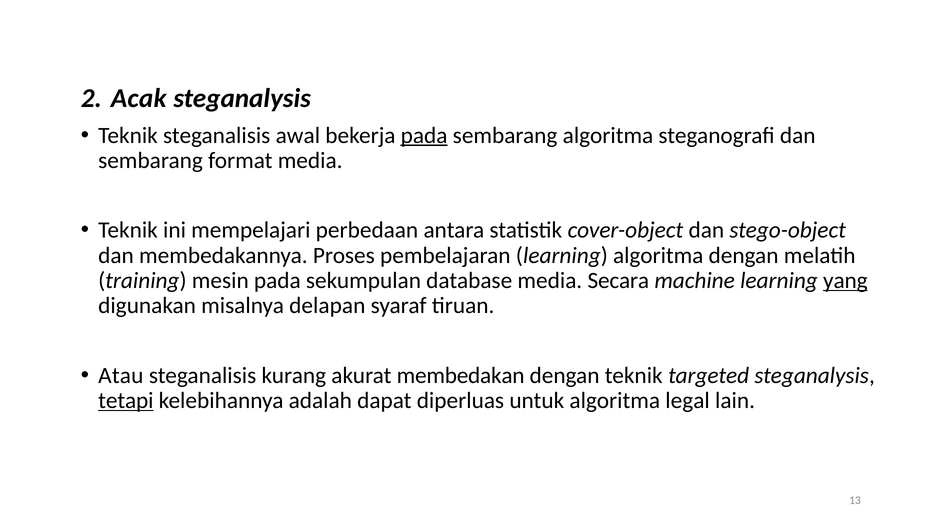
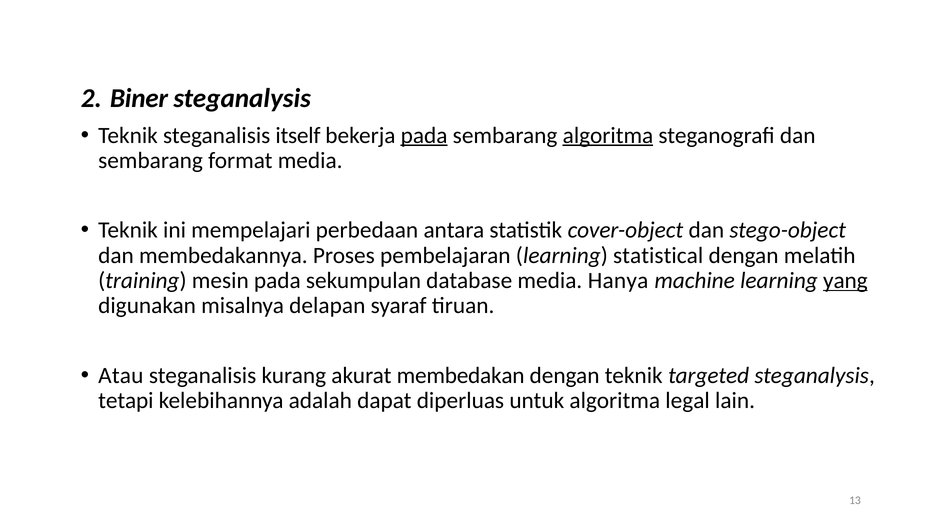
Acak: Acak -> Biner (139, 98)
awal: awal -> itself (298, 135)
algoritma underline: none -> present (608, 135)
learning algoritma: algoritma -> statistical (658, 255)
Secara: Secara -> Hanya (618, 281)
tetapi underline: present -> none (126, 401)
